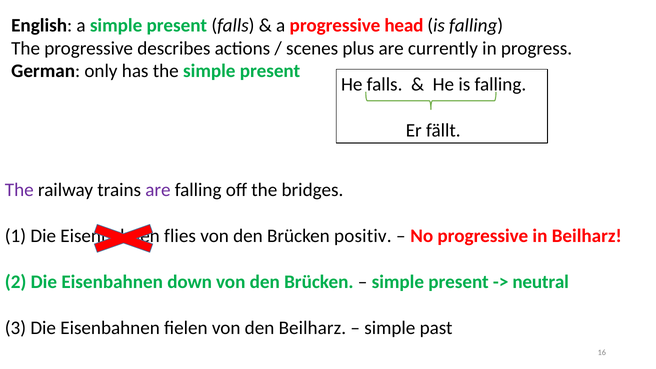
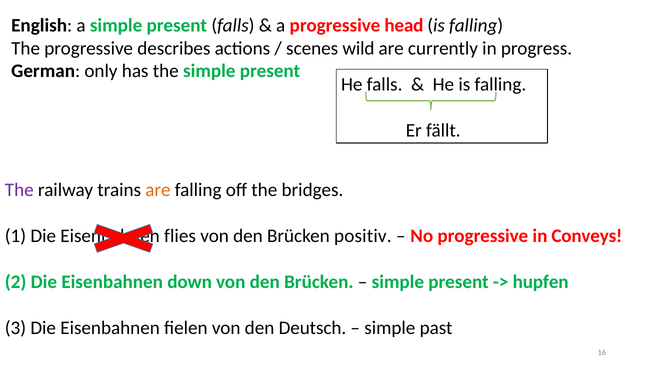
plus: plus -> wild (358, 48)
are colour: purple -> orange (158, 190)
in Beilharz: Beilharz -> Conveys (587, 236)
neutral: neutral -> hupfen (541, 282)
den Beilharz: Beilharz -> Deutsch (312, 328)
